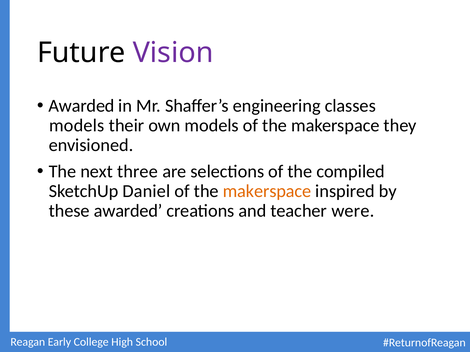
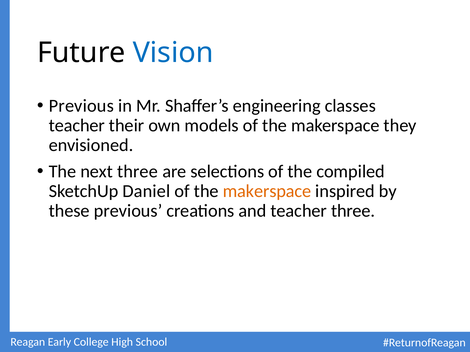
Vision colour: purple -> blue (173, 53)
Awarded: Awarded -> Previous (81, 106)
models: models -> teacher (77, 126)
these awarded: awarded -> previous (128, 211)
teacher were: were -> three (353, 211)
